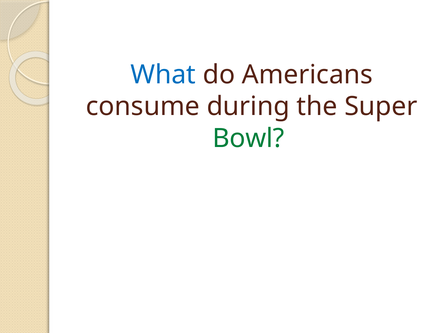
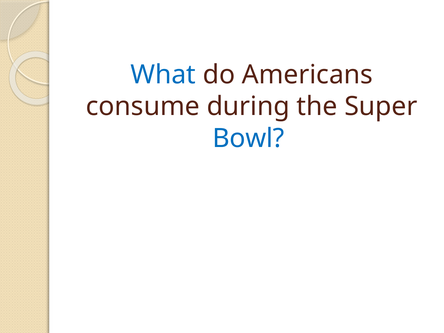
Bowl colour: green -> blue (248, 138)
